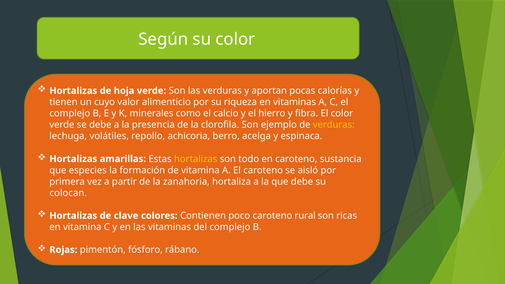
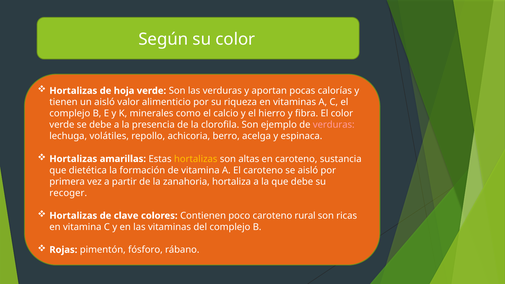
un cuyo: cuyo -> aisló (105, 102)
verduras colour: yellow -> pink (334, 125)
todo: todo -> altas (249, 159)
especies: especies -> dietética (88, 170)
colocan: colocan -> recoger (68, 193)
